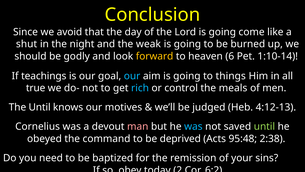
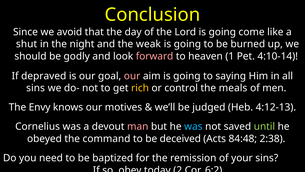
forward colour: yellow -> pink (155, 56)
6: 6 -> 1 (230, 56)
1:10-14: 1:10-14 -> 4:10-14 (278, 56)
teachings: teachings -> depraved (44, 76)
our colour: light blue -> pink (132, 76)
things: things -> saying (231, 76)
true: true -> sins (36, 88)
rich colour: light blue -> yellow (140, 88)
The Until: Until -> Envy (40, 107)
deprived: deprived -> deceived (180, 138)
95:48: 95:48 -> 84:48 (243, 138)
